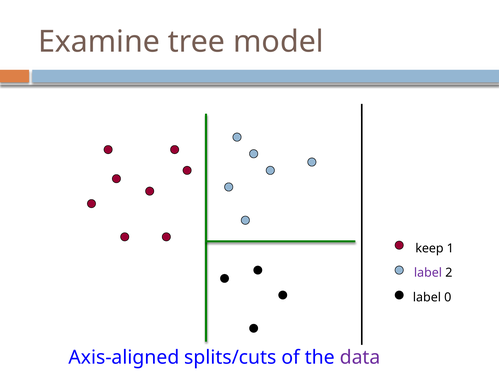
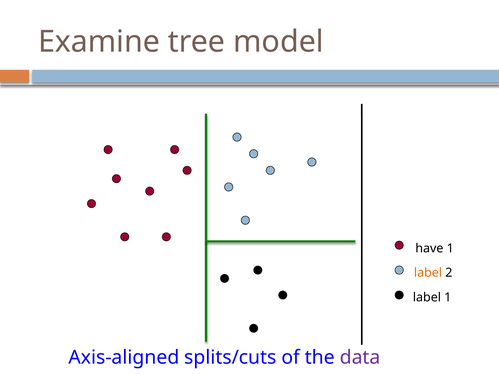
keep: keep -> have (429, 249)
label colour: purple -> orange (428, 273)
label 0: 0 -> 1 (448, 298)
